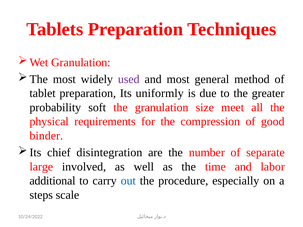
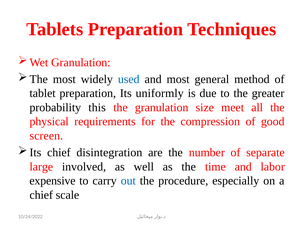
used colour: purple -> blue (129, 79)
soft: soft -> this (97, 108)
binder: binder -> screen (46, 136)
additional: additional -> expensive (52, 181)
steps: steps -> chief (41, 195)
